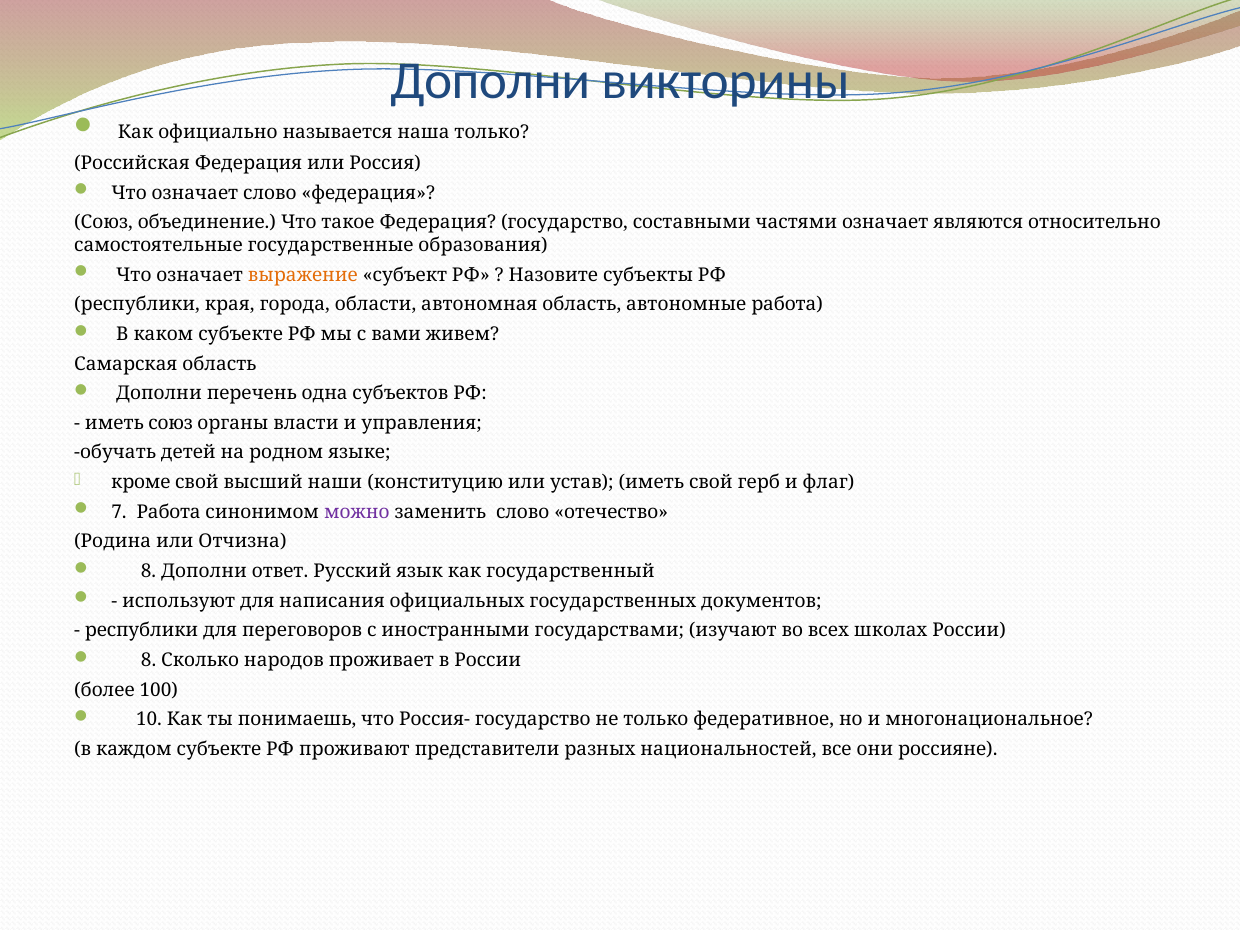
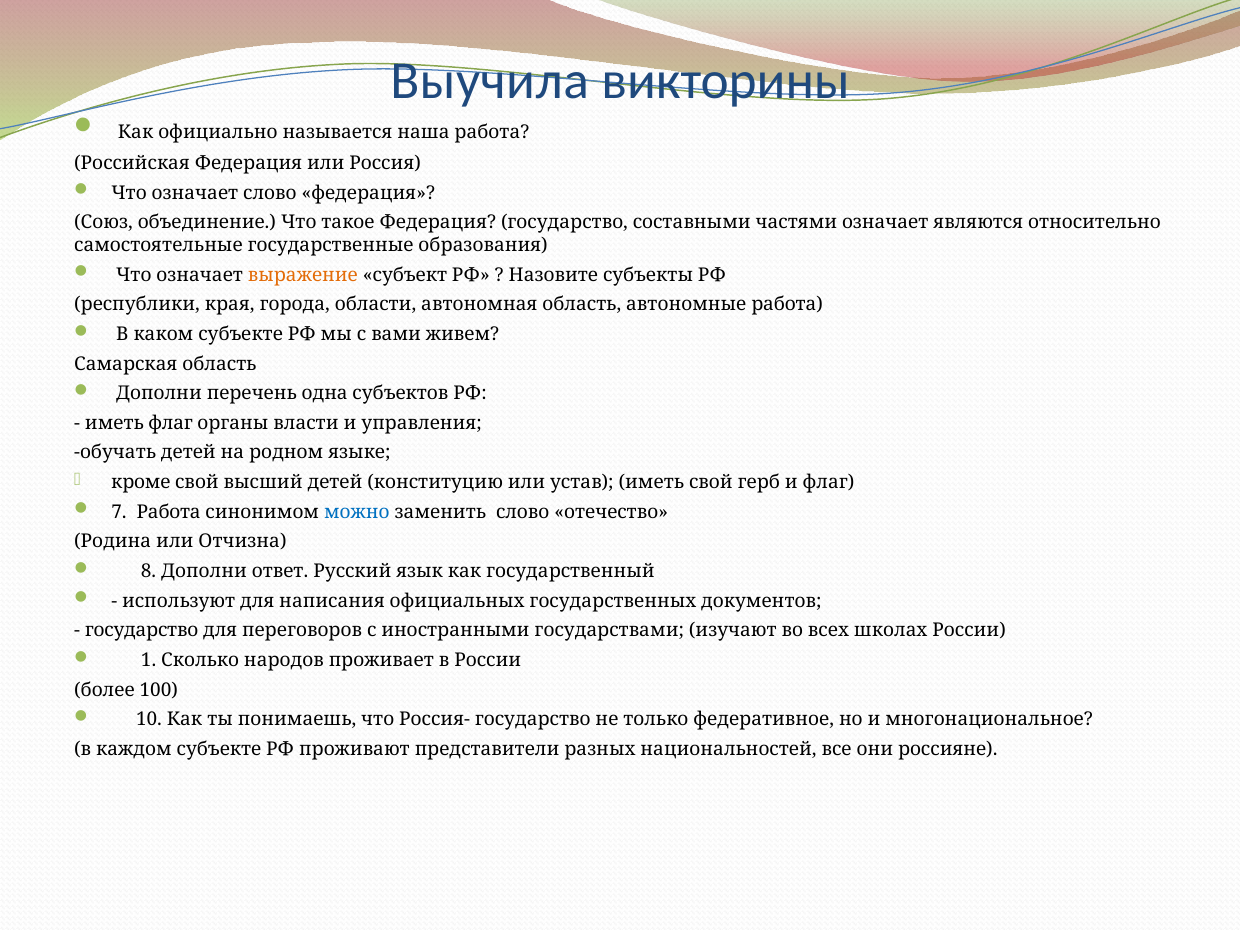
Дополни: Дополни -> Выучила (490, 81)
наша только: только -> работа (492, 132)
иметь союз: союз -> флаг (171, 423)
высший наши: наши -> детей (335, 482)
можно colour: purple -> blue (357, 512)
республики: республики -> государство (142, 630)
8: 8 -> 1 (149, 660)
